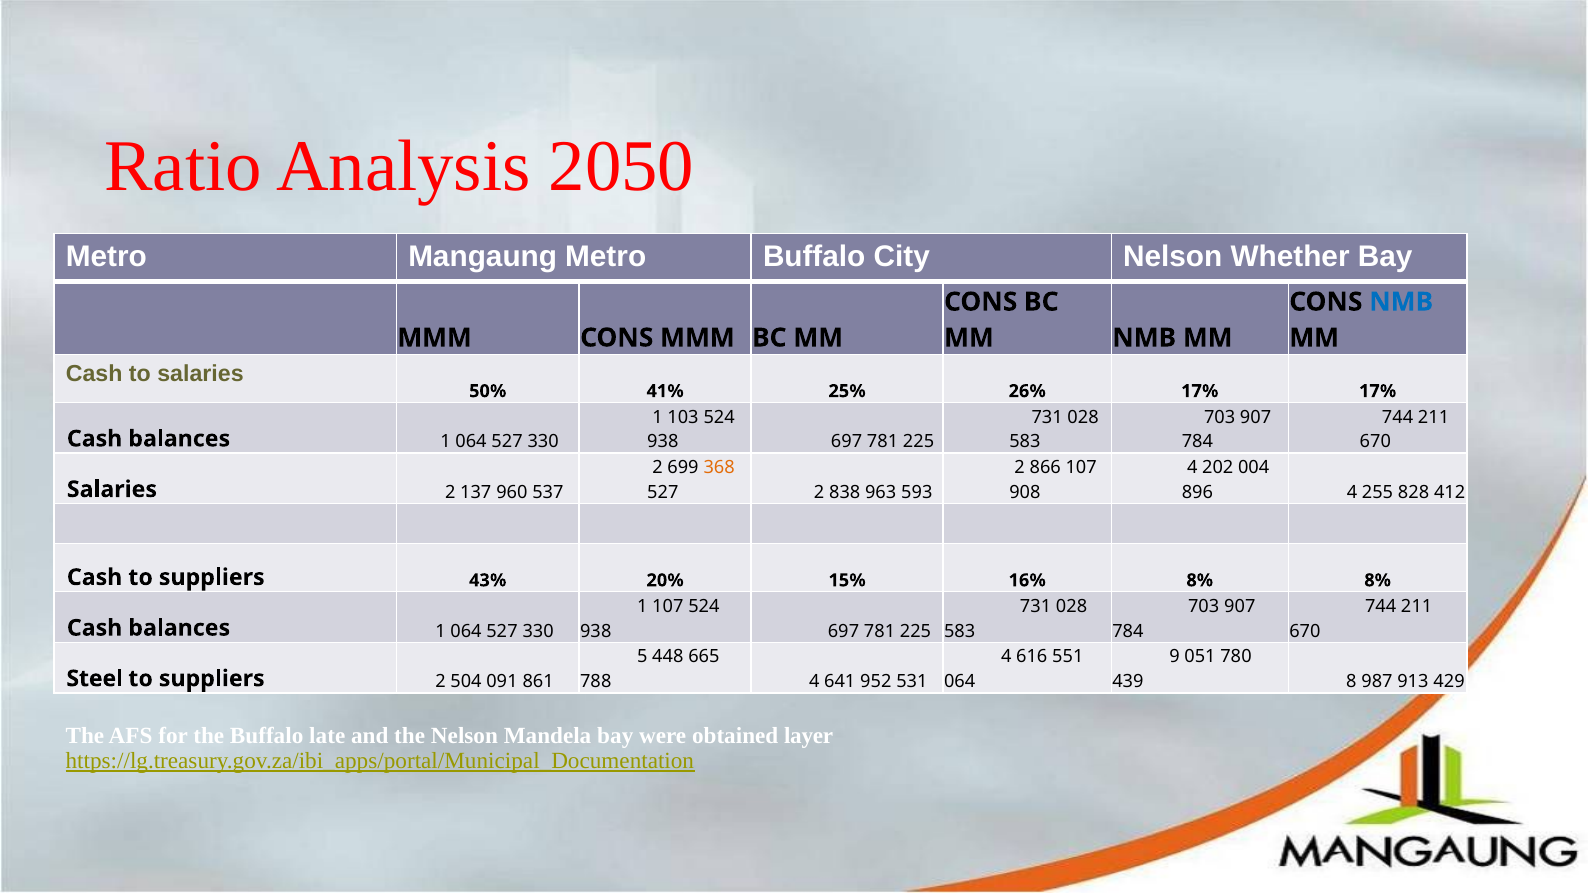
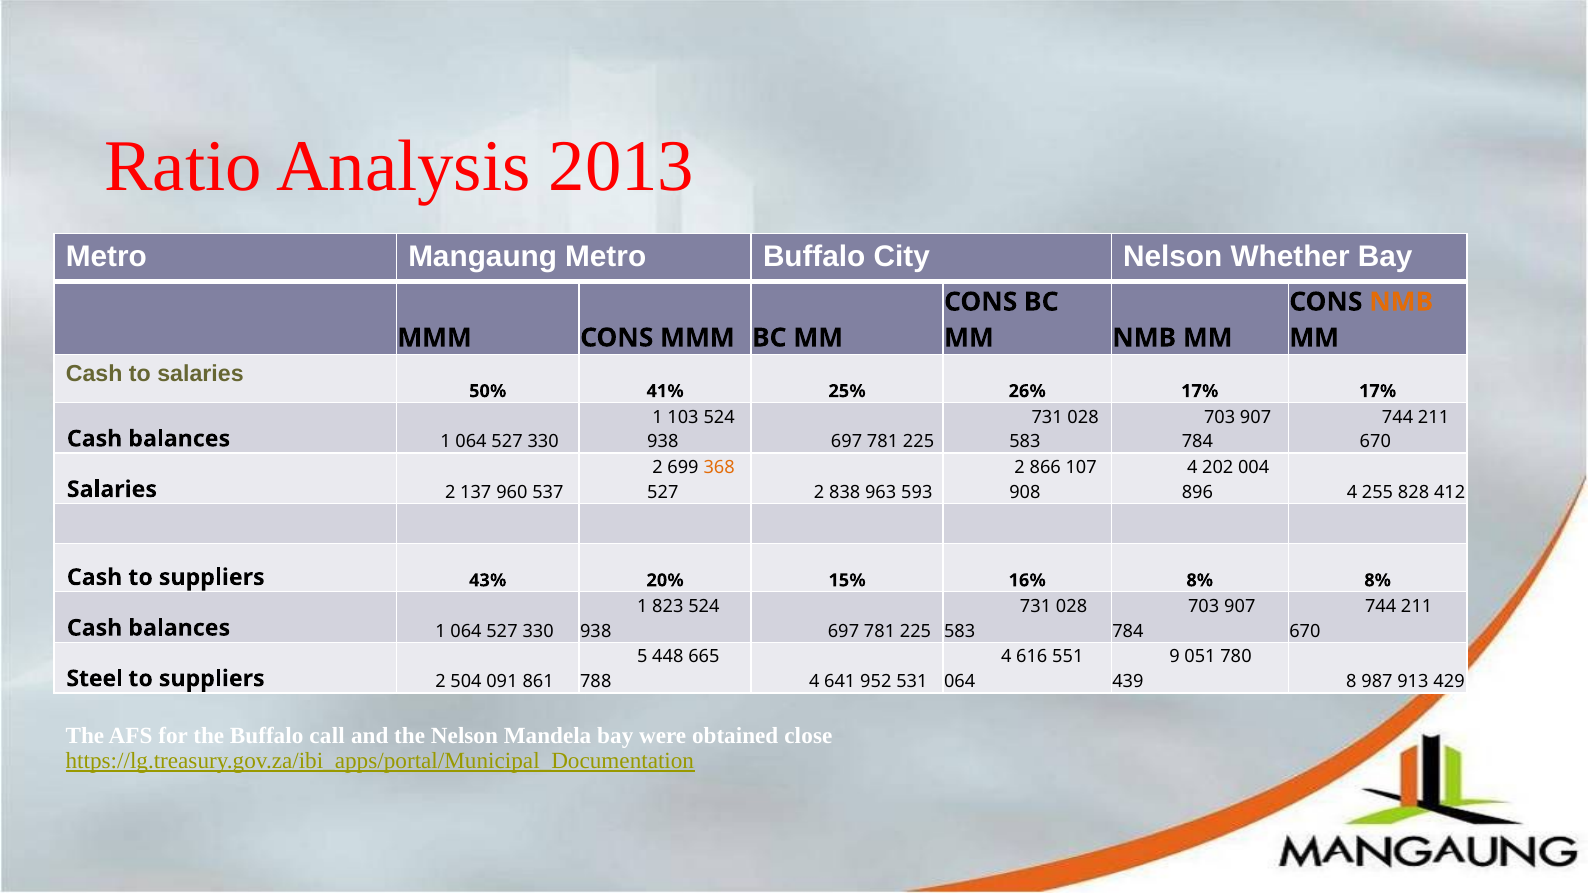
2050: 2050 -> 2013 (621, 166)
NMB colour: blue -> orange (1401, 302)
1 107: 107 -> 823 (668, 606)
late: late -> call (327, 736)
layer: layer -> close (808, 736)
